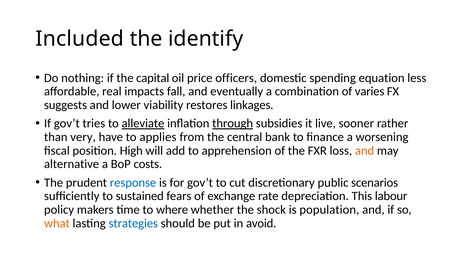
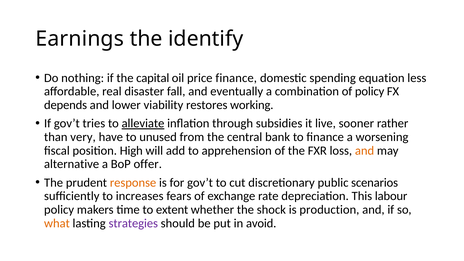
Included: Included -> Earnings (80, 39)
price officers: officers -> finance (236, 78)
impacts: impacts -> disaster (144, 91)
of varies: varies -> policy (370, 91)
suggests: suggests -> depends (66, 105)
linkages: linkages -> working (252, 105)
through underline: present -> none (233, 123)
applies: applies -> unused (158, 137)
costs: costs -> offer (148, 164)
response colour: blue -> orange (133, 183)
sustained: sustained -> increases (140, 196)
where: where -> extent (172, 210)
population: population -> production (329, 210)
strategies colour: blue -> purple (133, 223)
